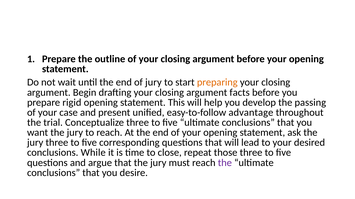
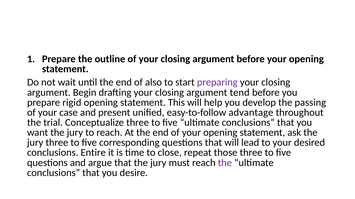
of jury: jury -> also (154, 83)
preparing colour: orange -> purple (217, 83)
facts: facts -> tend (240, 93)
While: While -> Entire (93, 153)
